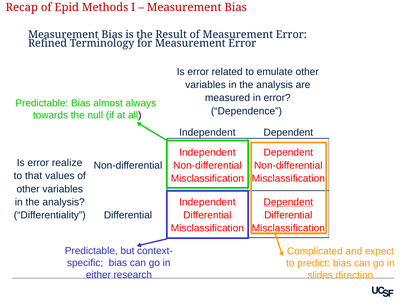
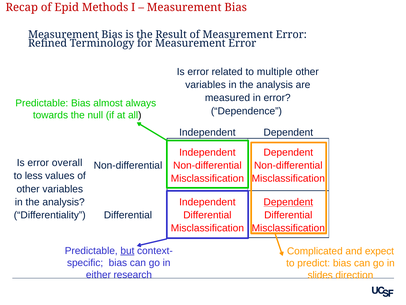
emulate: emulate -> multiple (275, 72)
realize: realize -> overall (67, 163)
that: that -> less (34, 176)
but underline: none -> present (127, 250)
